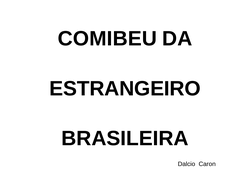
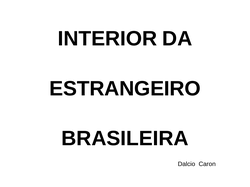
COMIBEU: COMIBEU -> INTERIOR (107, 39)
